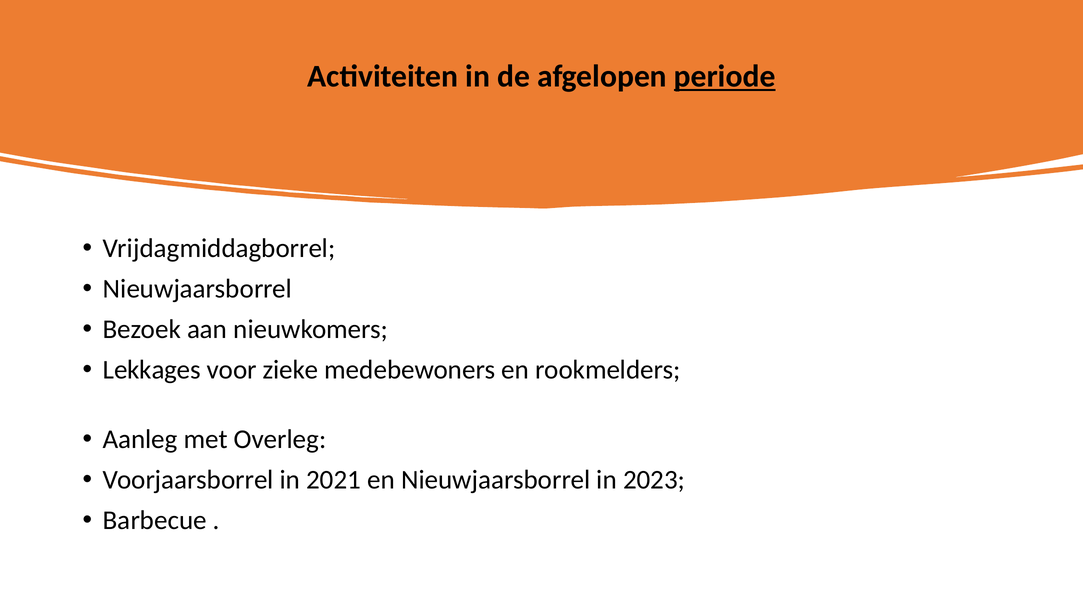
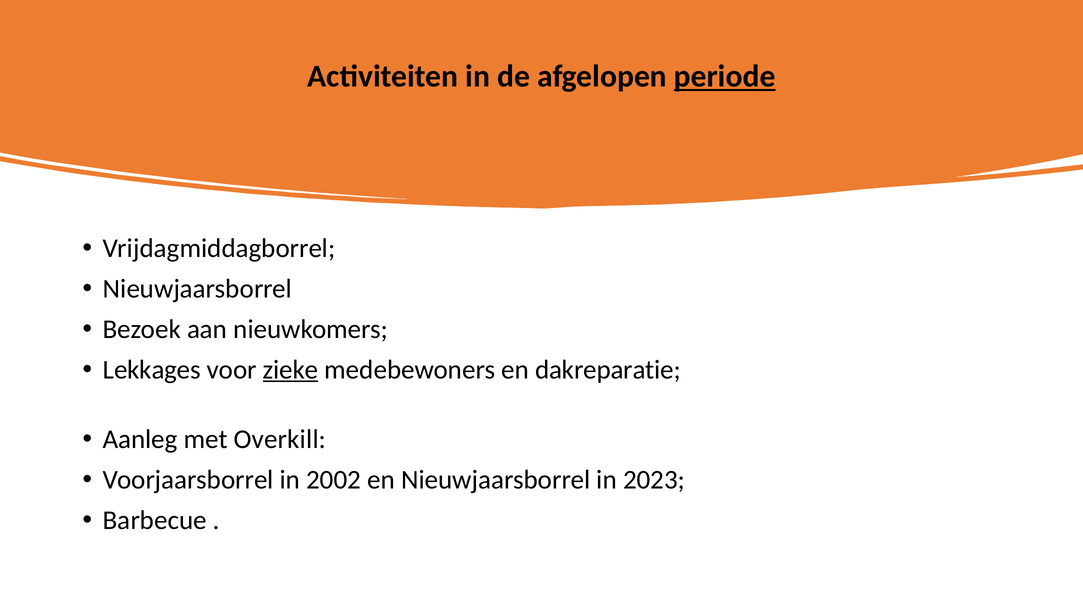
zieke underline: none -> present (291, 370)
rookmelders: rookmelders -> dakreparatie (608, 370)
Overleg: Overleg -> Overkill (280, 440)
2021: 2021 -> 2002 (334, 480)
